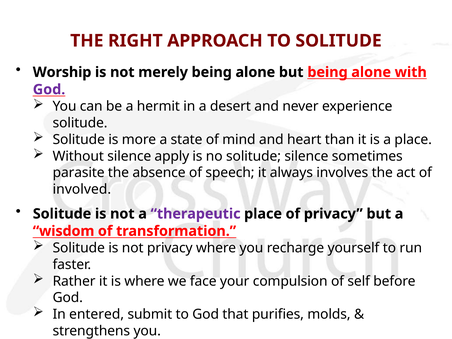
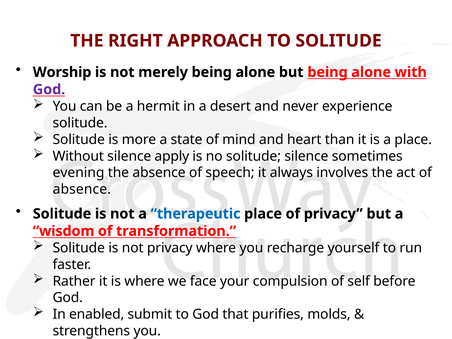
parasite: parasite -> evening (79, 173)
involved: involved -> absence (82, 189)
therapeutic colour: purple -> blue (196, 214)
entered: entered -> enabled (97, 314)
